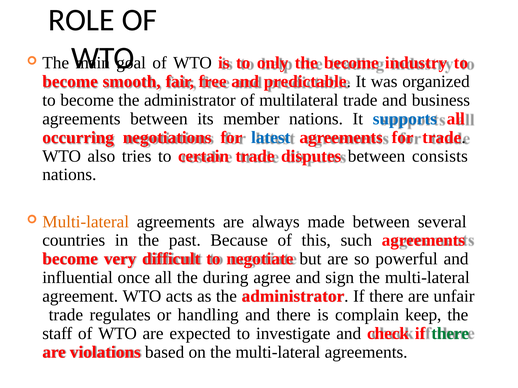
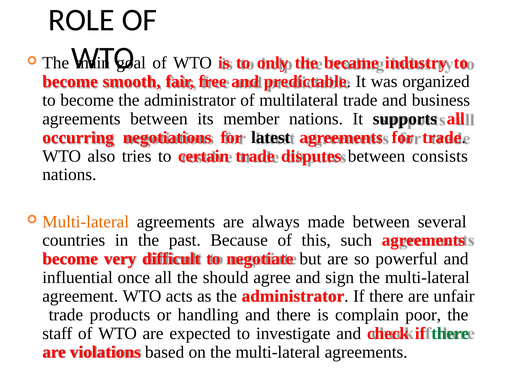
the become: become -> became (351, 63)
supports colour: blue -> black (405, 119)
latest colour: blue -> black (271, 138)
during: during -> should (226, 278)
regulates: regulates -> products (120, 315)
keep: keep -> poor (423, 315)
